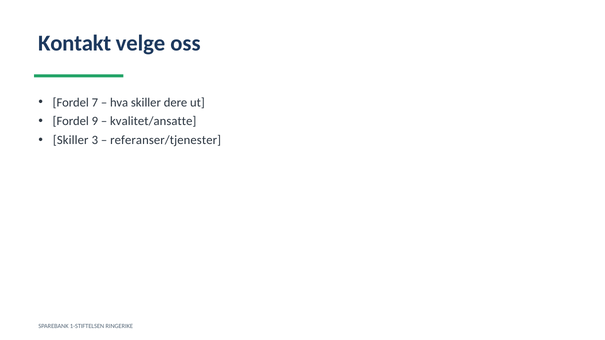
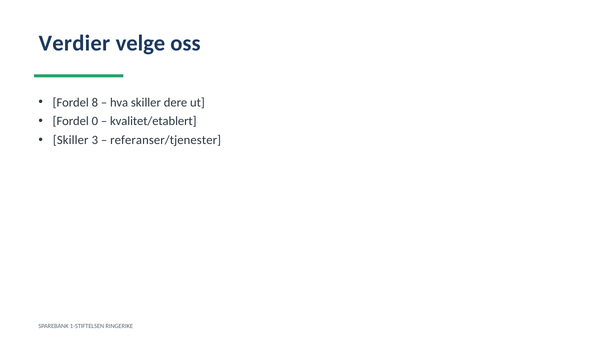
Kontakt: Kontakt -> Verdier (74, 43)
7: 7 -> 8 (95, 102)
9: 9 -> 0 (95, 121)
kvalitet/ansatte: kvalitet/ansatte -> kvalitet/etablert (153, 121)
